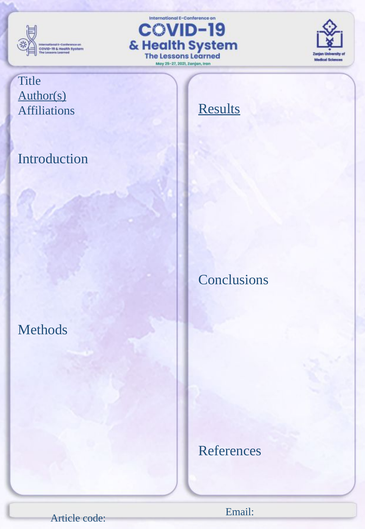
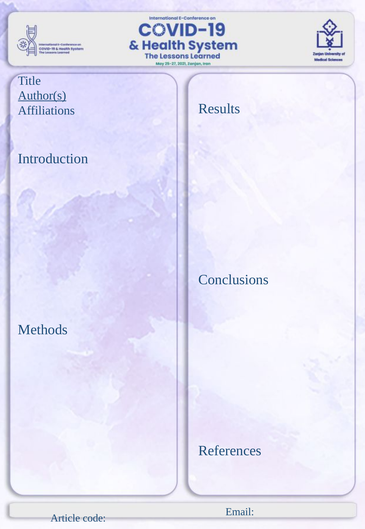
Results underline: present -> none (219, 109)
